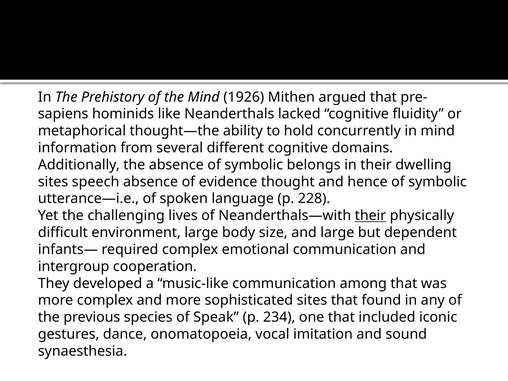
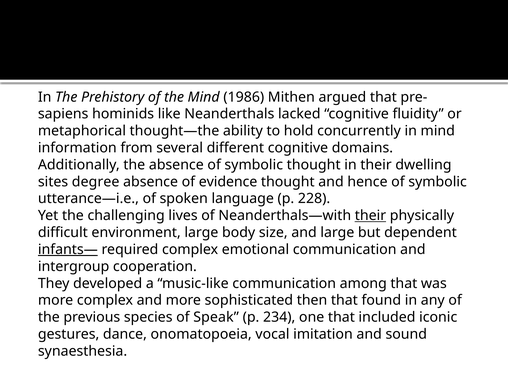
1926: 1926 -> 1986 (244, 97)
symbolic belongs: belongs -> thought (314, 165)
speech: speech -> degree (96, 182)
infants— underline: none -> present (68, 249)
sophisticated sites: sites -> then (312, 300)
